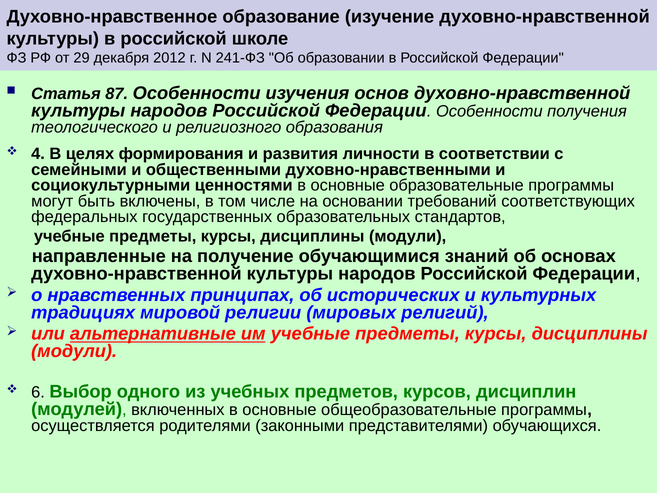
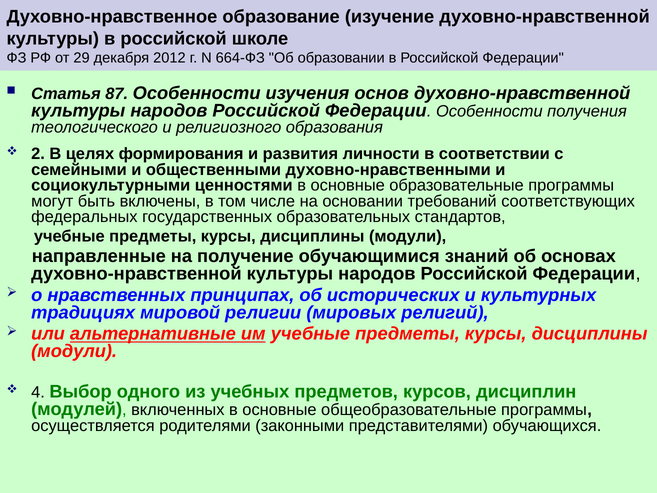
241-ФЗ: 241-ФЗ -> 664-ФЗ (240, 58)
4: 4 -> 2 (38, 154)
6: 6 -> 4 (38, 392)
